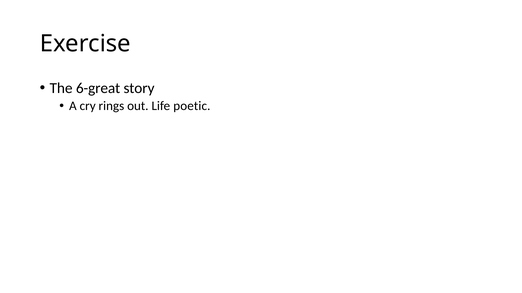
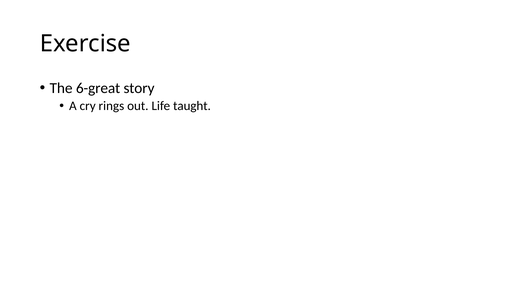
poetic: poetic -> taught (192, 106)
